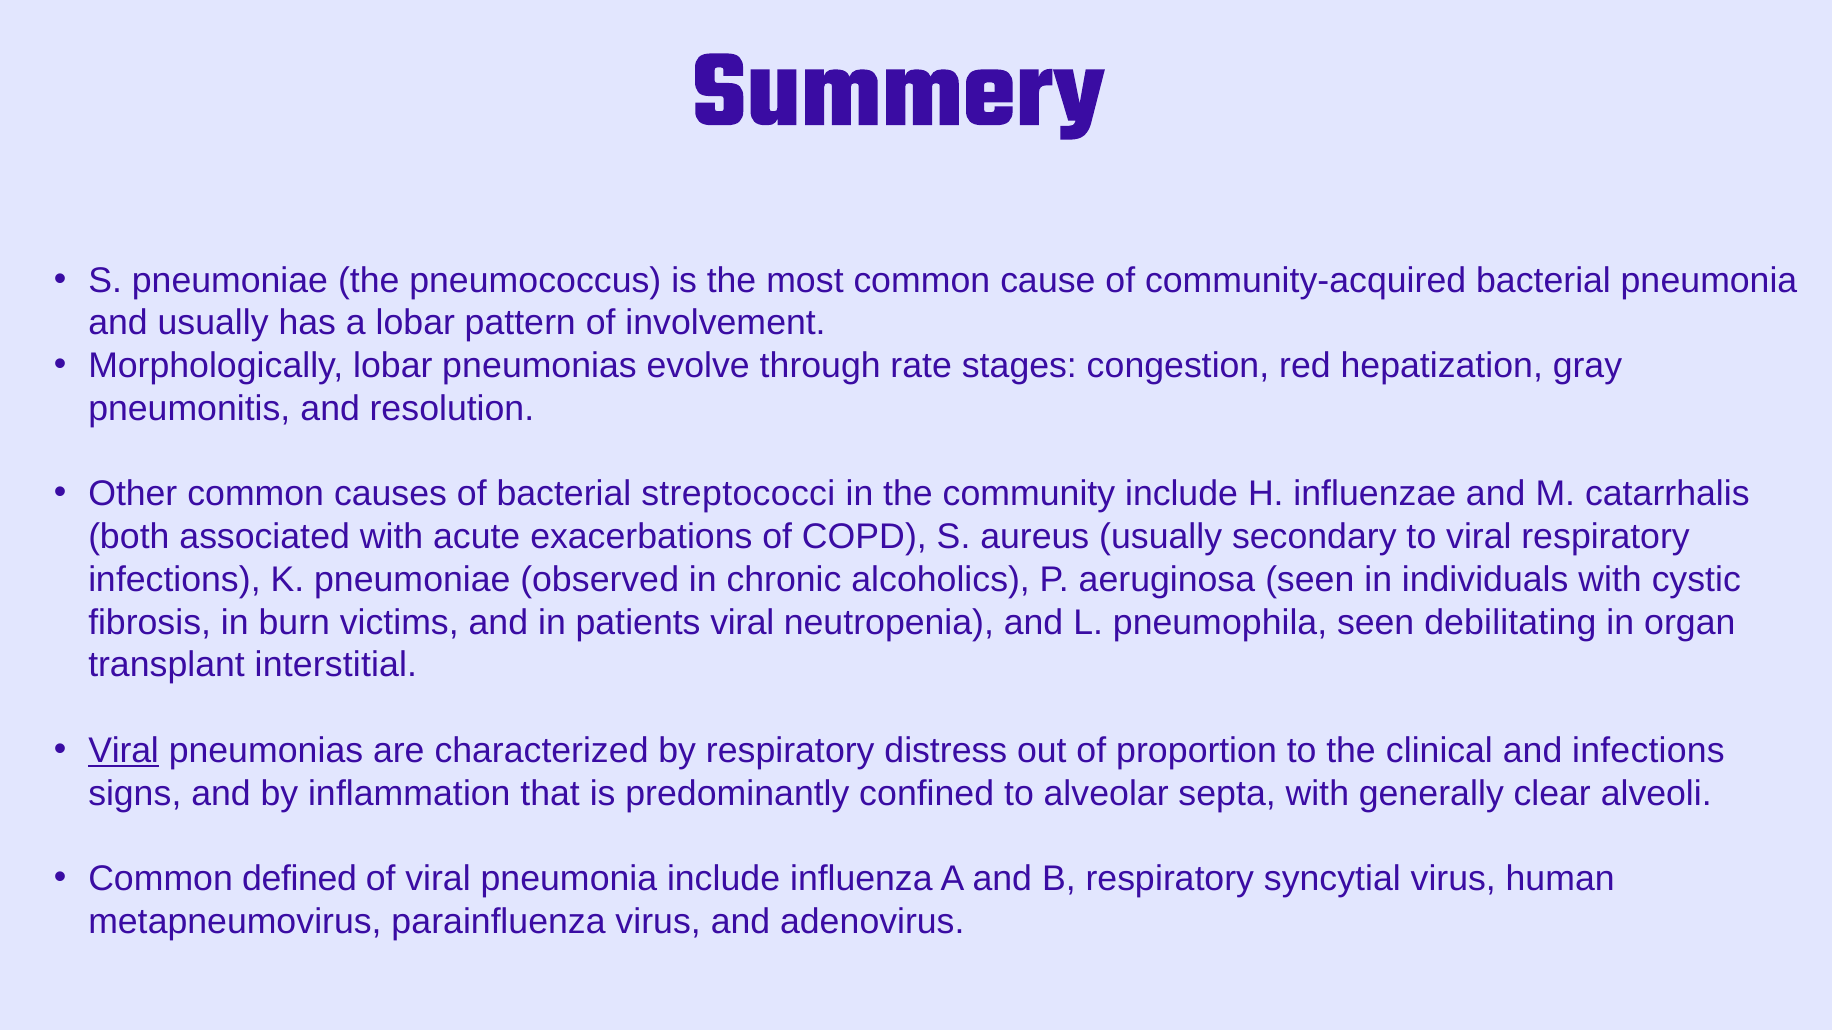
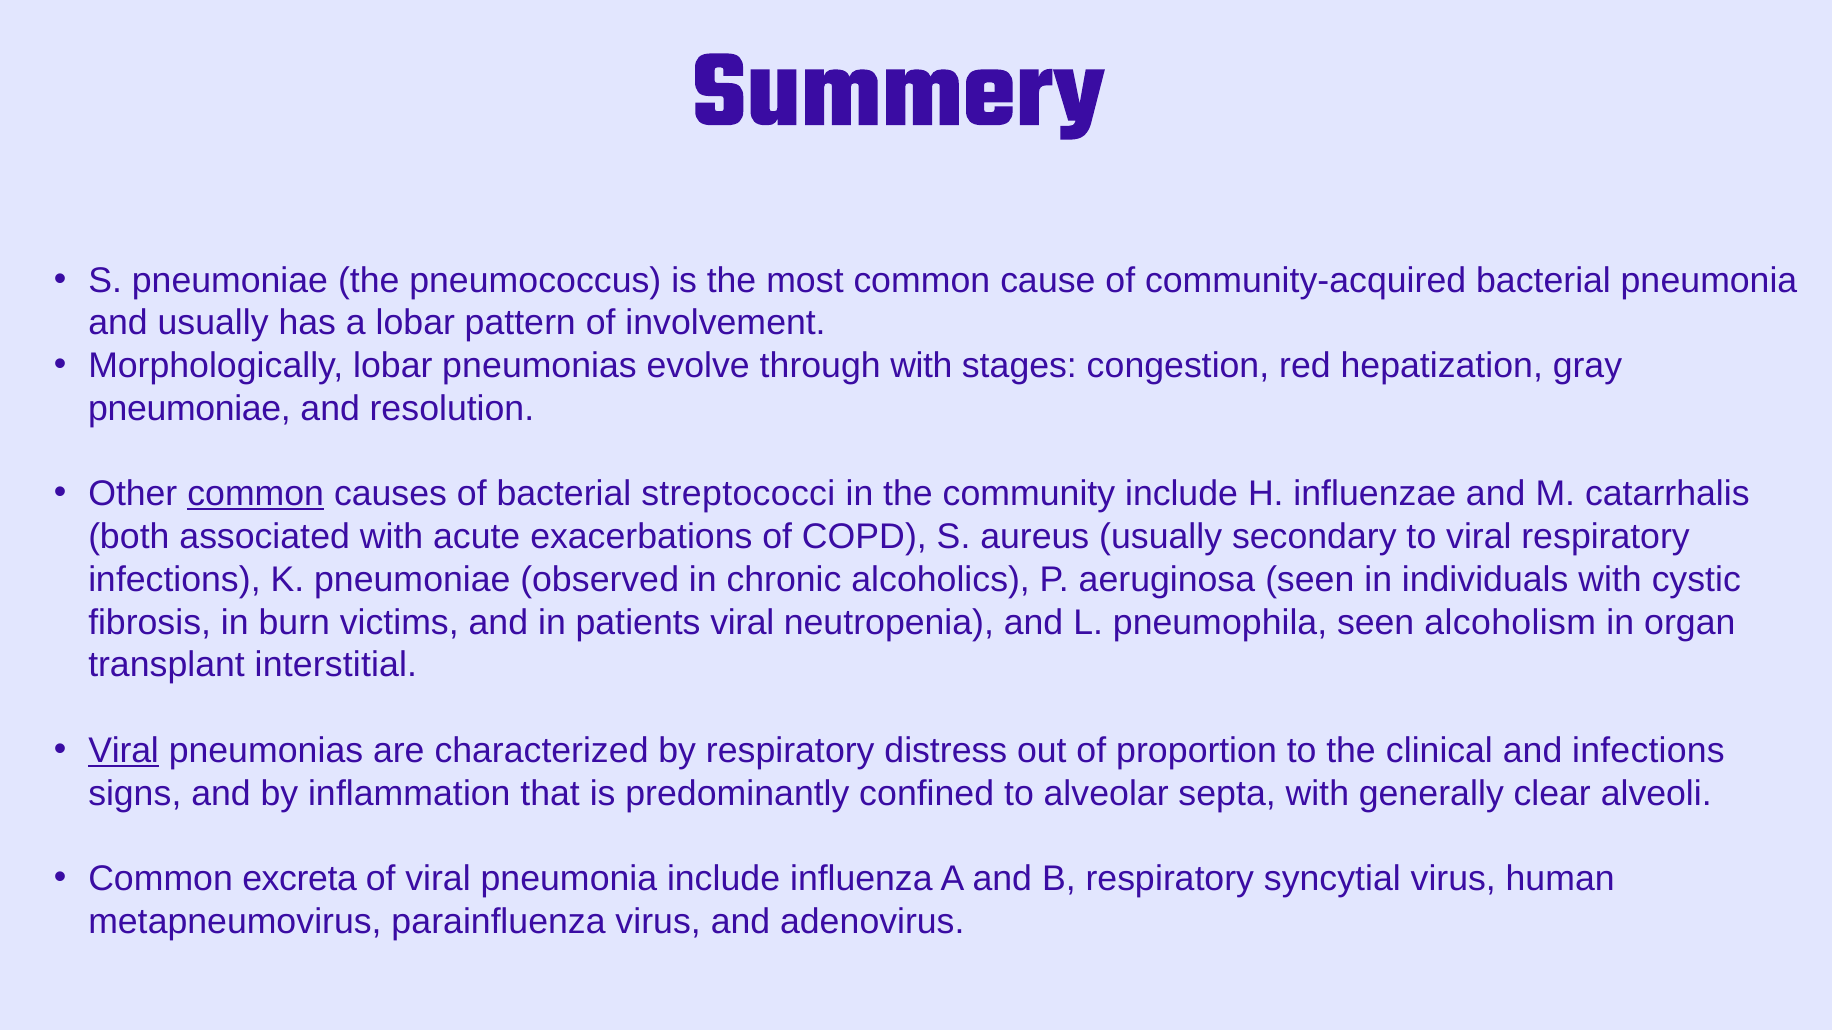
through rate: rate -> with (921, 366)
pneumonitis: pneumonitis -> pneumoniae (189, 409)
common underline: none -> present (256, 494)
debilitating: debilitating -> alcoholism (1510, 623)
defined: defined -> excreta (300, 879)
